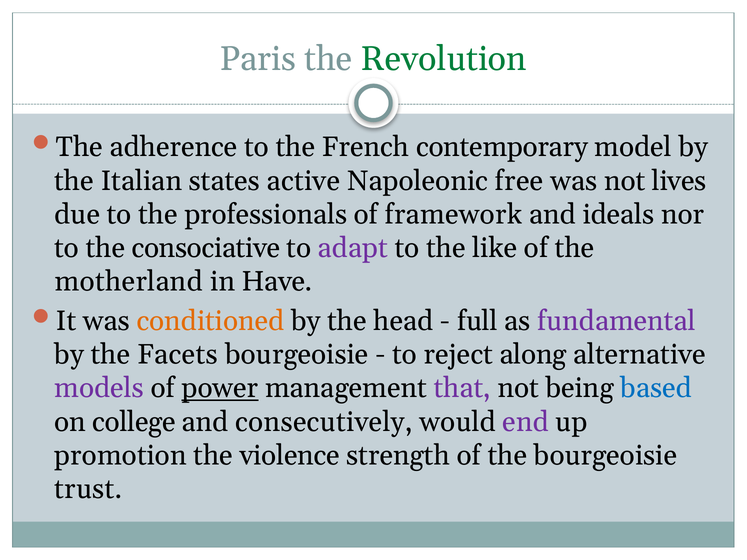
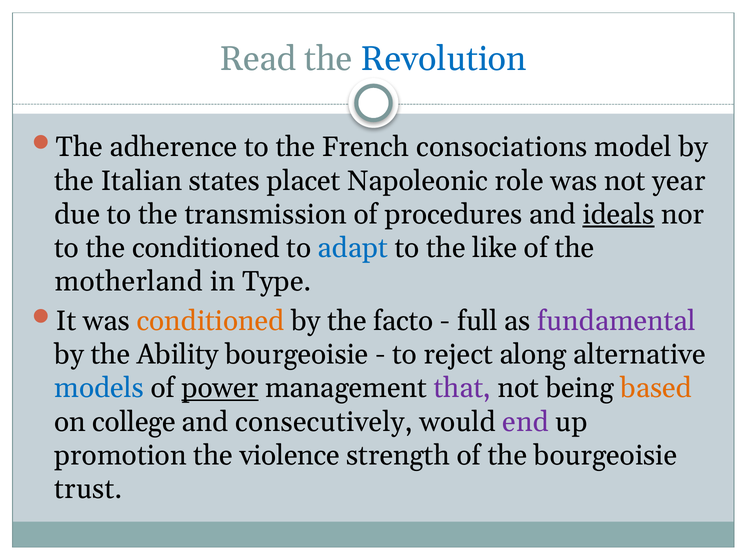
Paris: Paris -> Read (258, 59)
Revolution colour: green -> blue (444, 59)
contemporary: contemporary -> consociations (502, 147)
active: active -> placet (304, 181)
free: free -> role (519, 181)
lives: lives -> year (679, 181)
professionals: professionals -> transmission (266, 214)
framework: framework -> procedures (454, 214)
ideals underline: none -> present (619, 214)
the consociative: consociative -> conditioned (206, 248)
adapt colour: purple -> blue (353, 248)
Have: Have -> Type (277, 282)
head: head -> facto (403, 321)
Facets: Facets -> Ability (178, 355)
models colour: purple -> blue (99, 388)
based colour: blue -> orange (656, 388)
